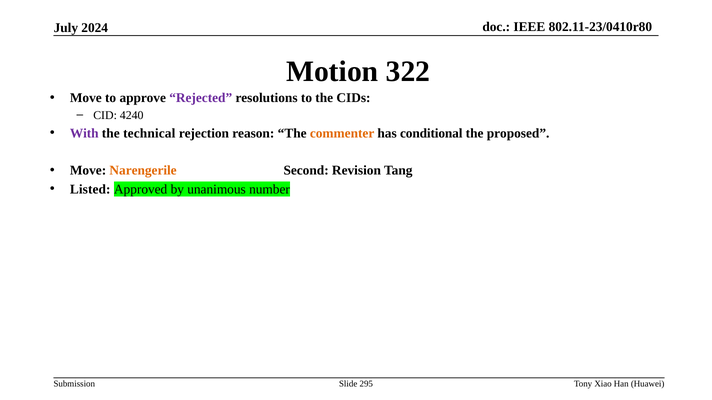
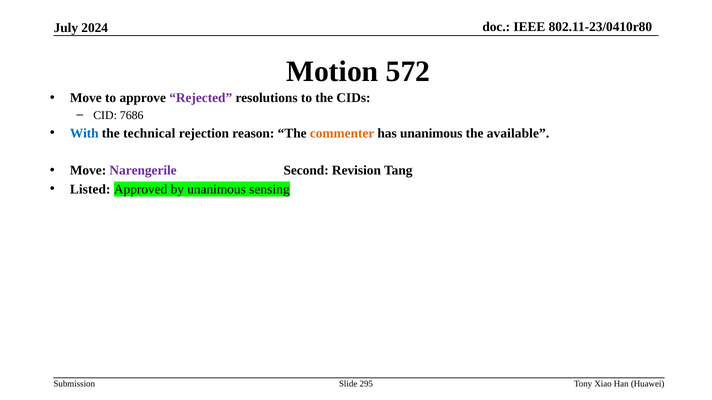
322: 322 -> 572 (408, 71)
4240: 4240 -> 7686 (132, 115)
With colour: purple -> blue (84, 133)
has conditional: conditional -> unanimous (431, 133)
proposed: proposed -> available (518, 133)
Narengerile colour: orange -> purple (143, 171)
number: number -> sensing (269, 189)
